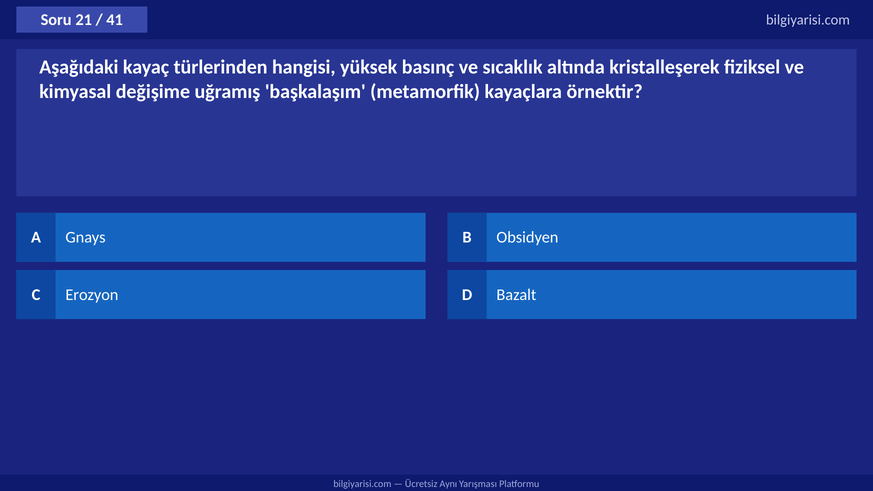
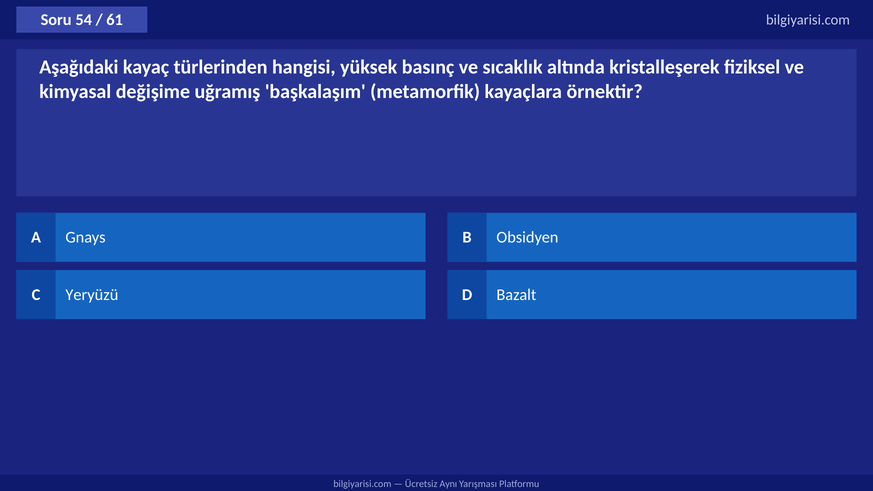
21: 21 -> 54 (84, 20)
41: 41 -> 61 (115, 20)
Erozyon: Erozyon -> Yeryüzü (92, 295)
